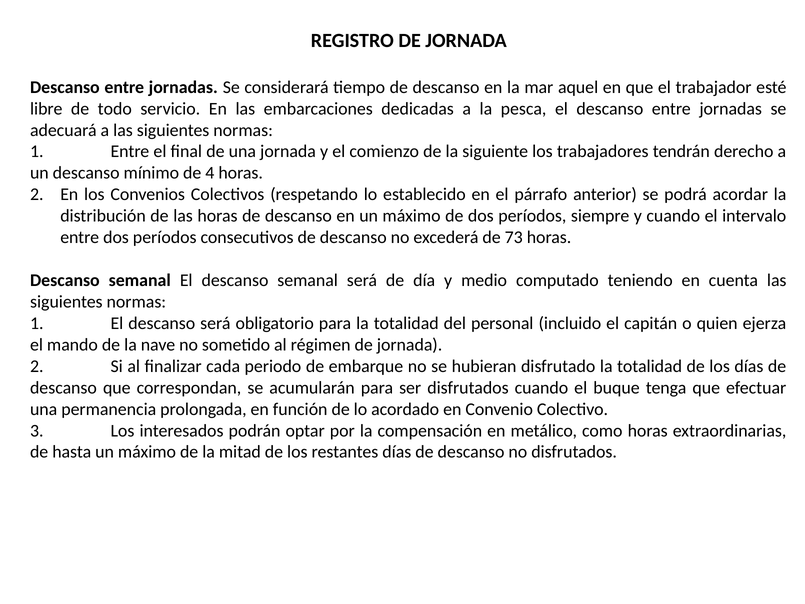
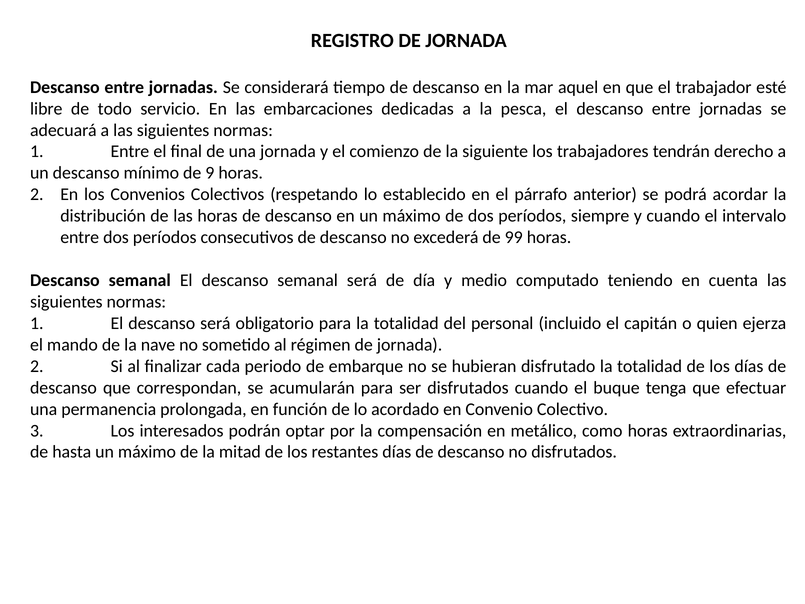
4: 4 -> 9 (210, 173)
73: 73 -> 99 (514, 237)
